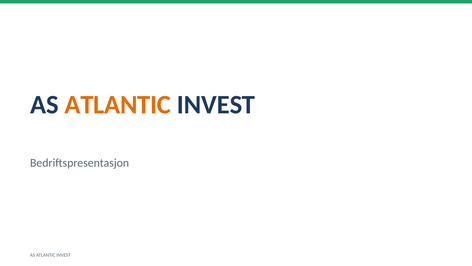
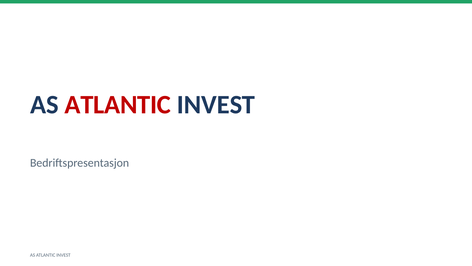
ATLANTIC colour: orange -> red (118, 105)
